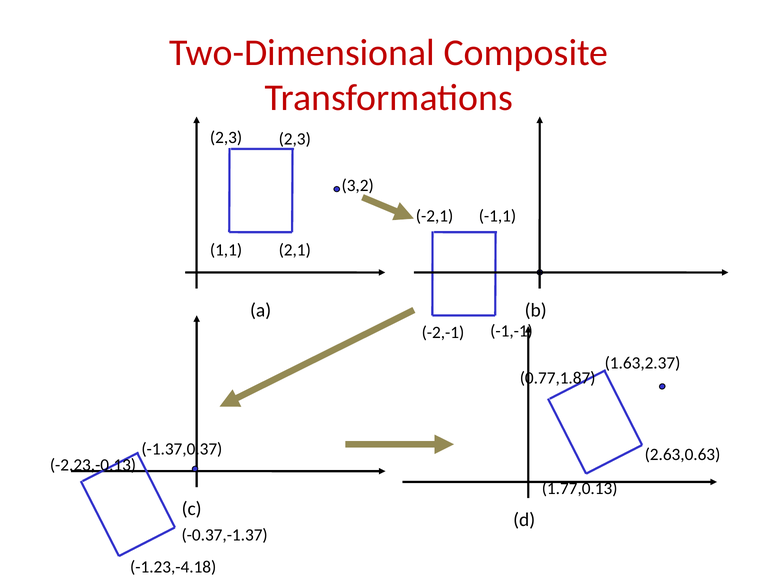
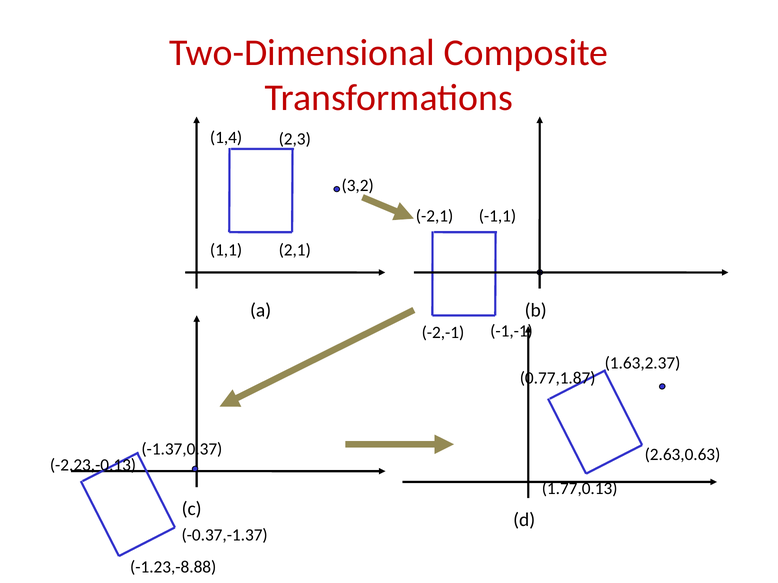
2,3: 2,3 -> 1,4 (226, 138)
-1.23,-4.18: -1.23,-4.18 -> -1.23,-8.88 (173, 568)
